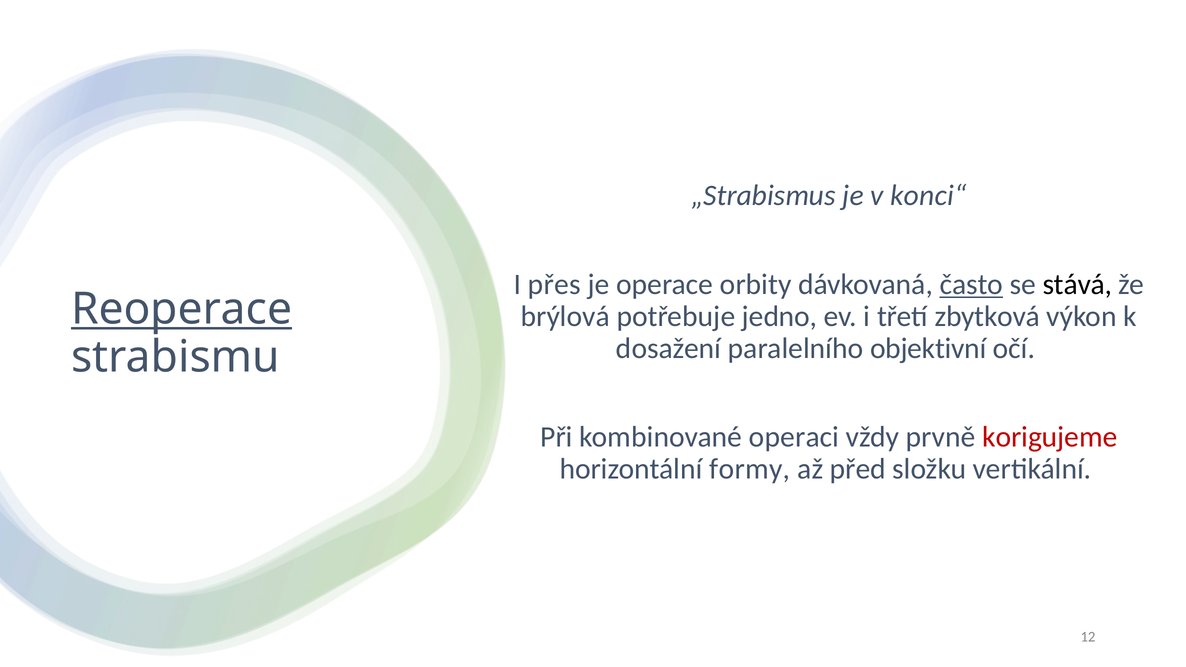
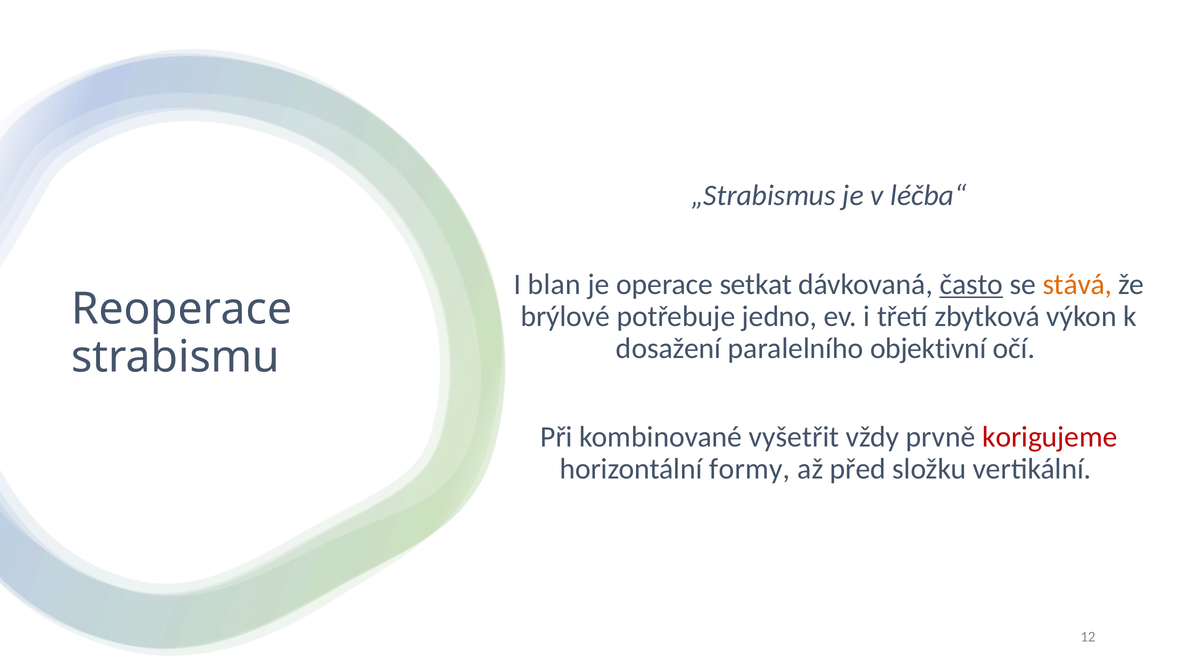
konci“: konci“ -> léčba“ (928, 196)
přes: přes -> blan (554, 284)
orbity: orbity -> setkat (756, 284)
stává colour: black -> orange (1077, 284)
Reoperace underline: present -> none (182, 309)
brýlová: brýlová -> brýlové (565, 316)
operaci: operaci -> vyšetřit (794, 437)
